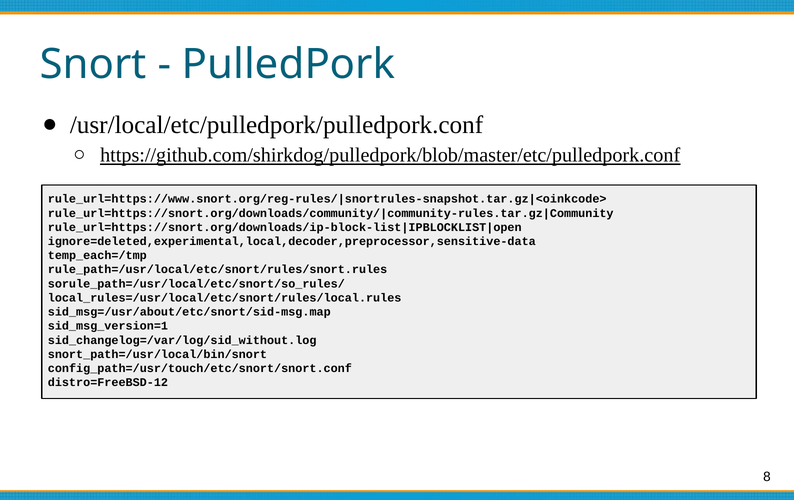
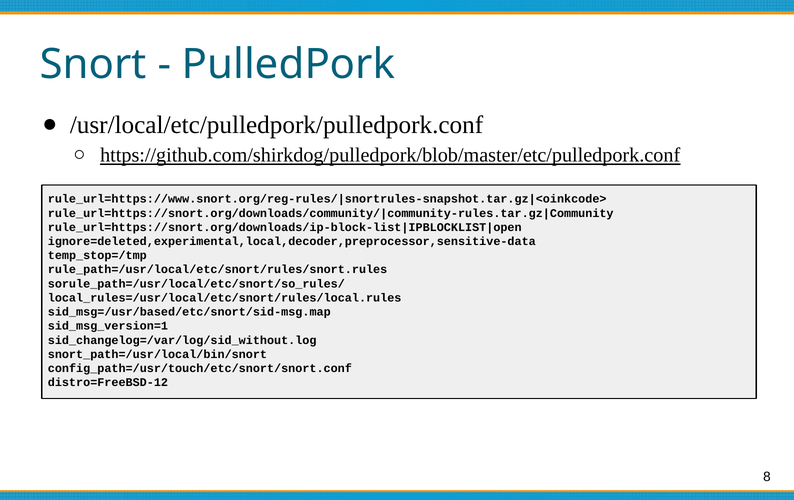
temp_each=/tmp: temp_each=/tmp -> temp_stop=/tmp (97, 256)
sid_msg=/usr/about/etc/snort/sid-msg.map: sid_msg=/usr/about/etc/snort/sid-msg.map -> sid_msg=/usr/based/etc/snort/sid-msg.map (189, 312)
